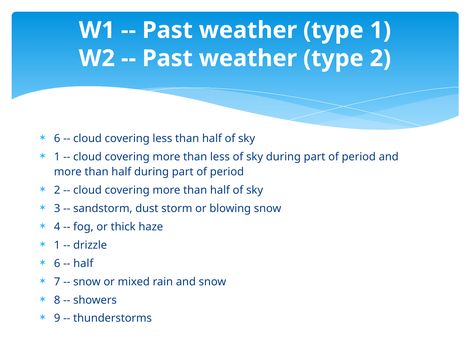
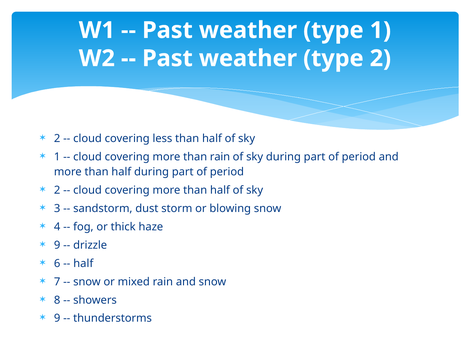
6: 6 -> 2 (57, 139)
than less: less -> rain (220, 157)
1: 1 -> 9 (57, 246)
